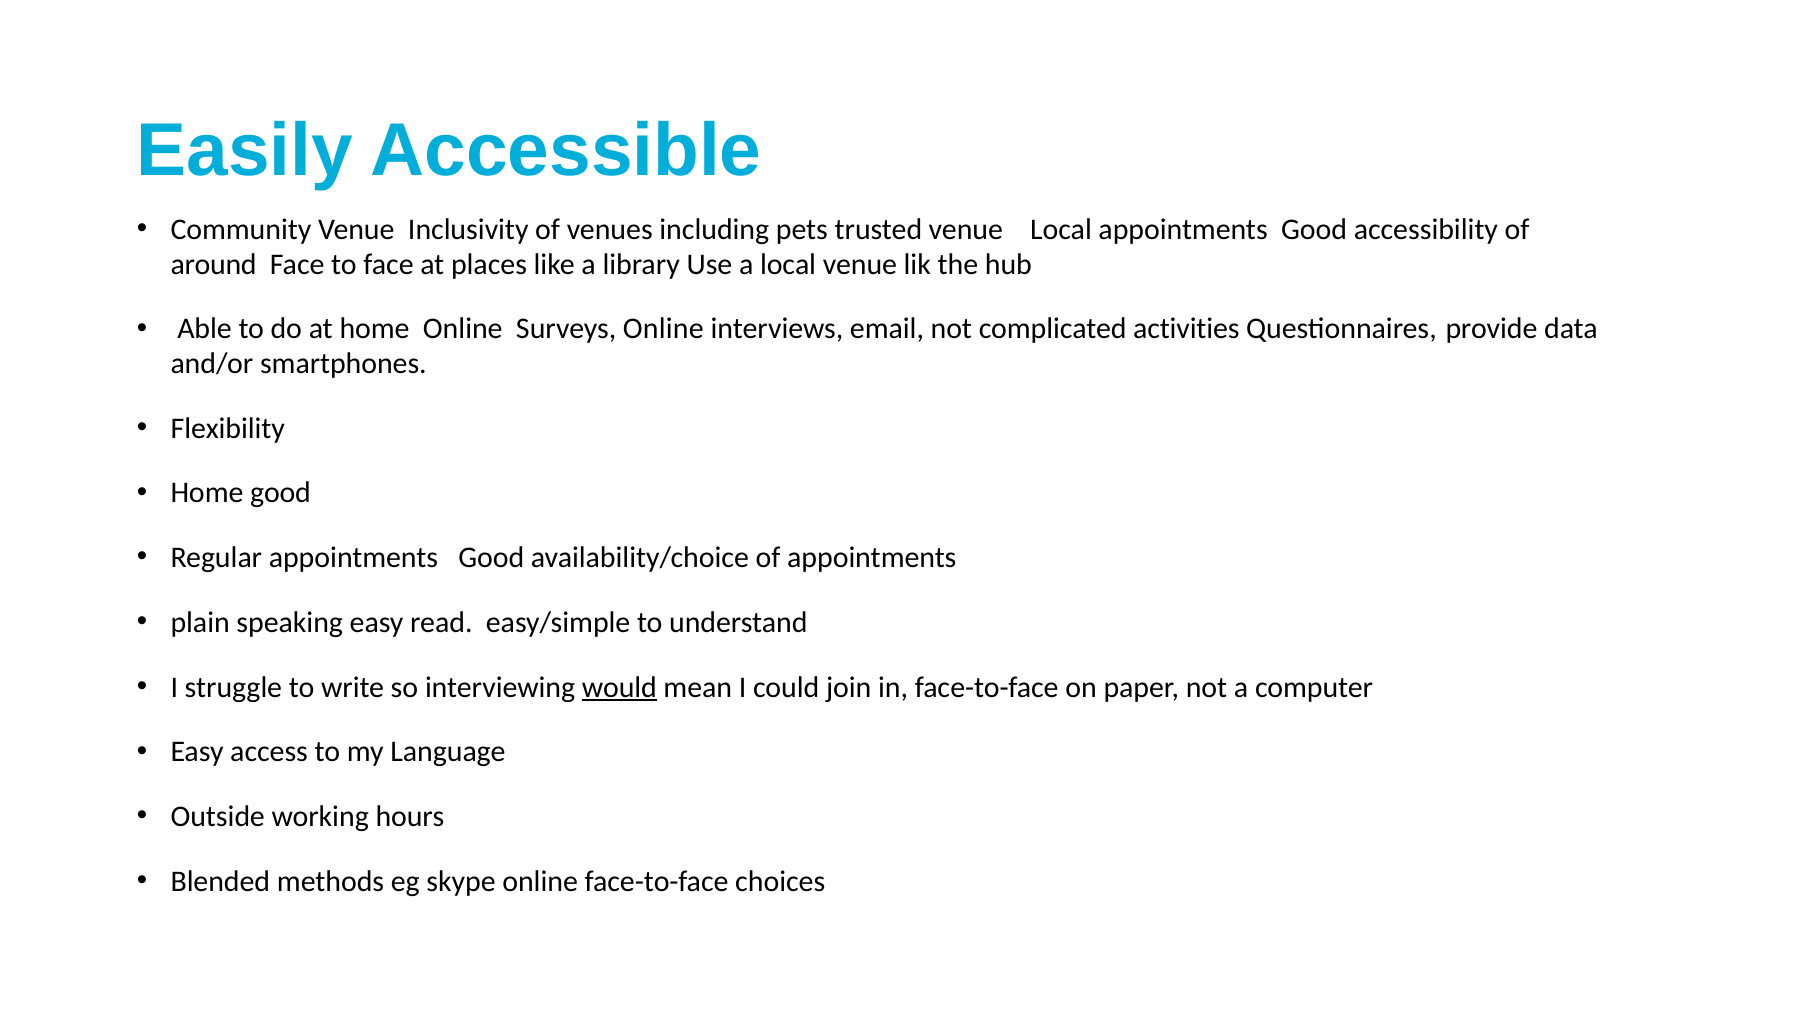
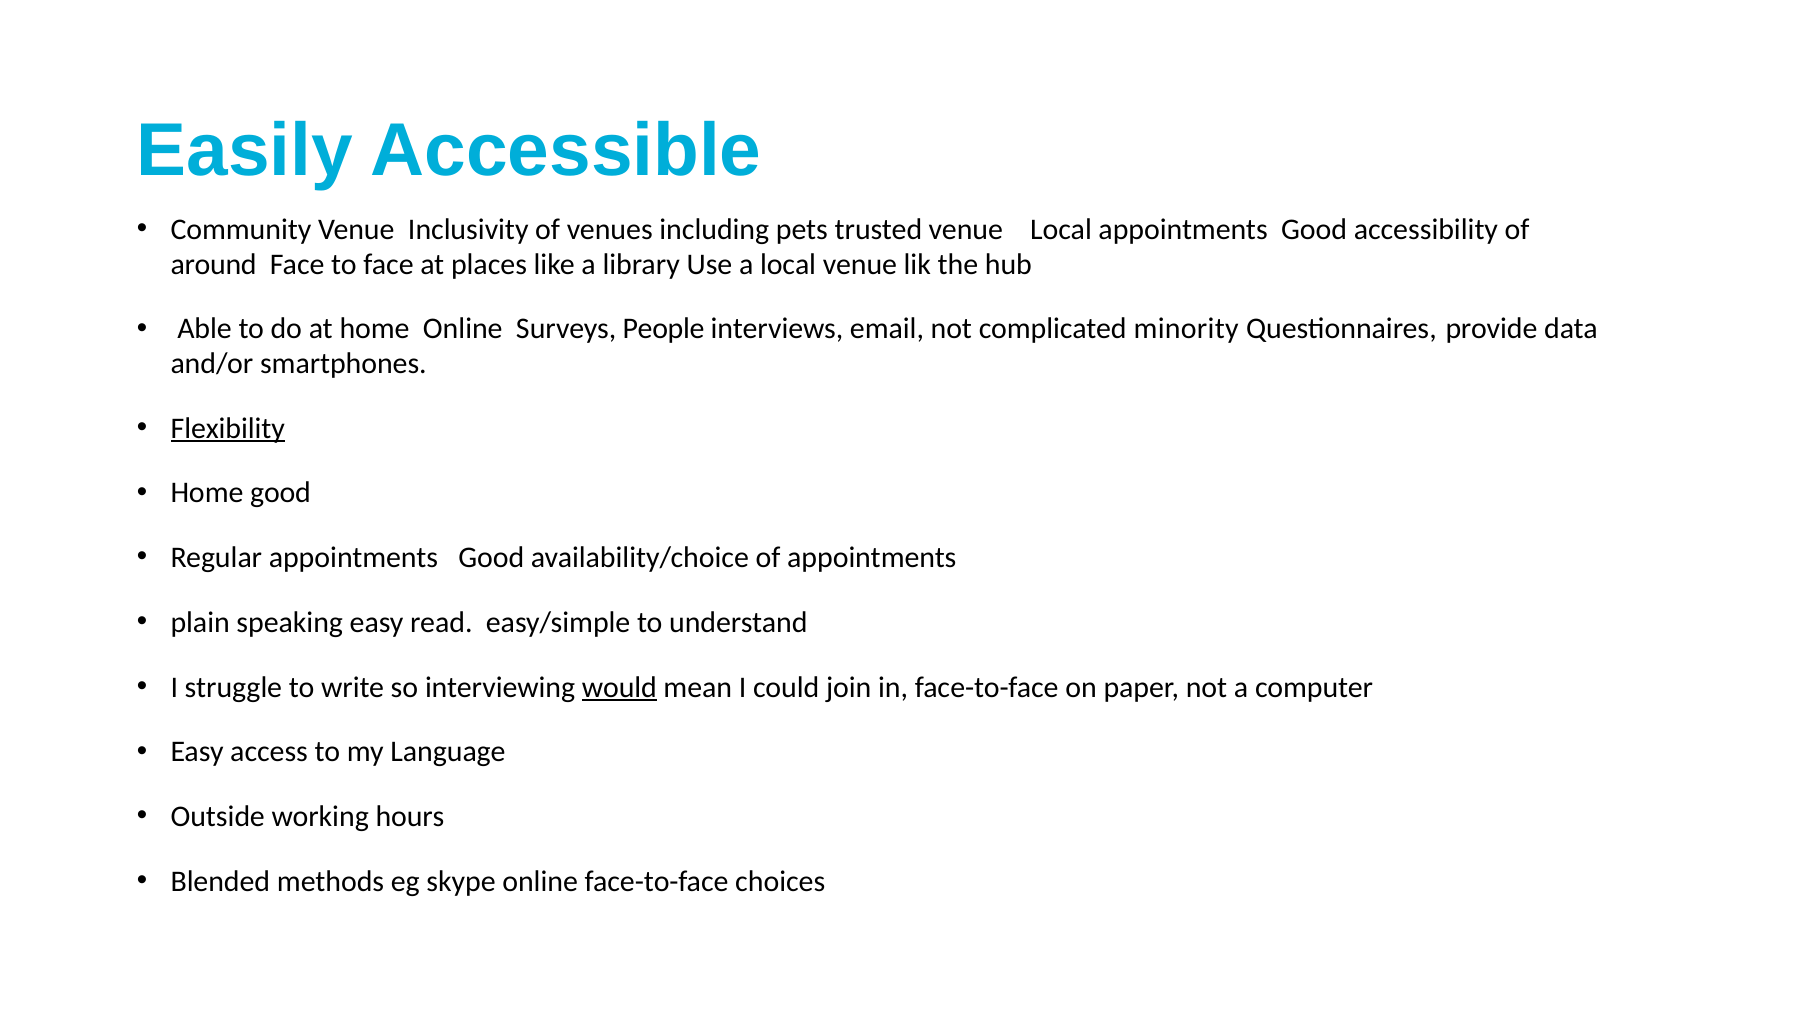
Surveys Online: Online -> People (664, 329)
activities: activities -> minority (1186, 329)
Flexibility underline: none -> present (228, 428)
